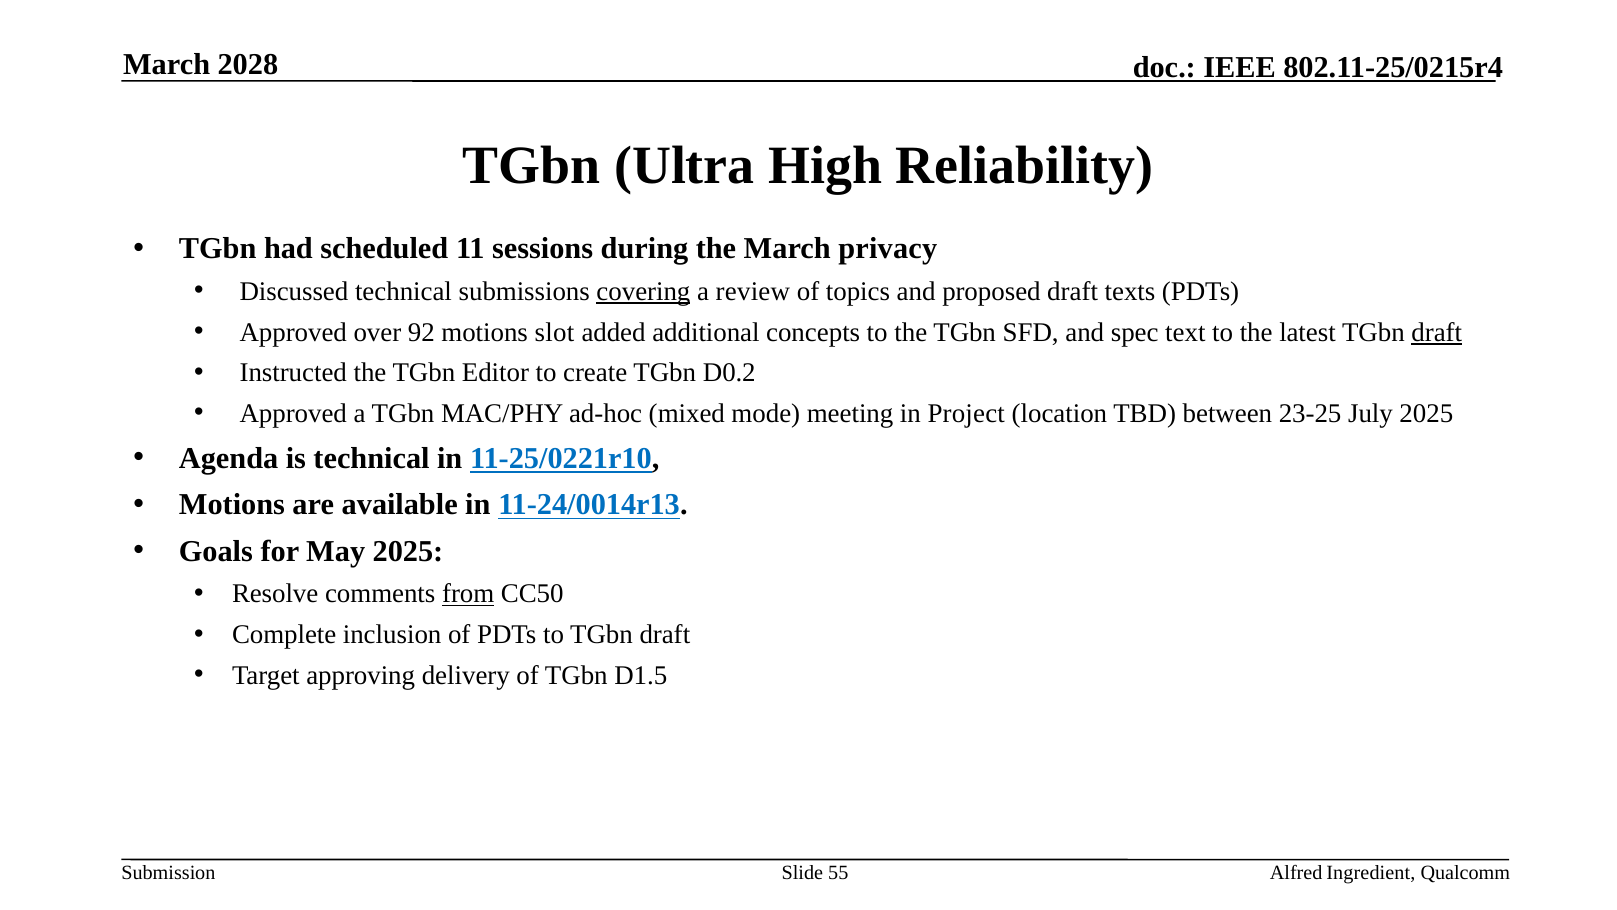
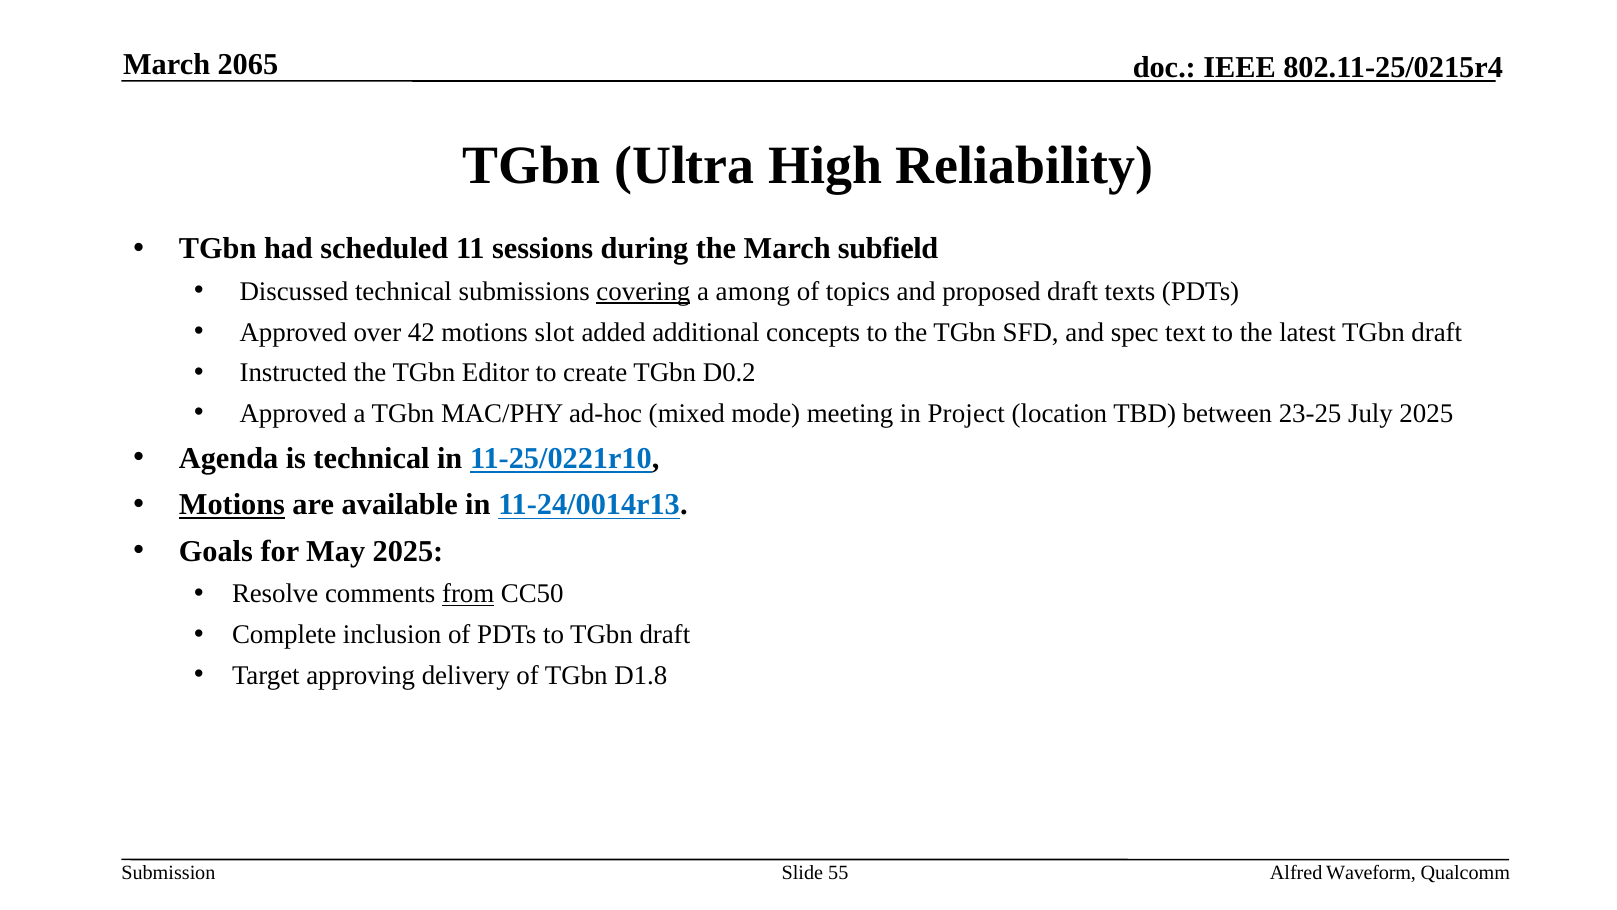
2028: 2028 -> 2065 (248, 64)
privacy: privacy -> subfield (888, 249)
review: review -> among (753, 291)
92: 92 -> 42 (421, 332)
draft underline: present -> none (1437, 332)
Motions underline: none -> present (232, 505)
D1.5: D1.5 -> D1.8 (641, 675)
Ingredient: Ingredient -> Waveform (1371, 872)
